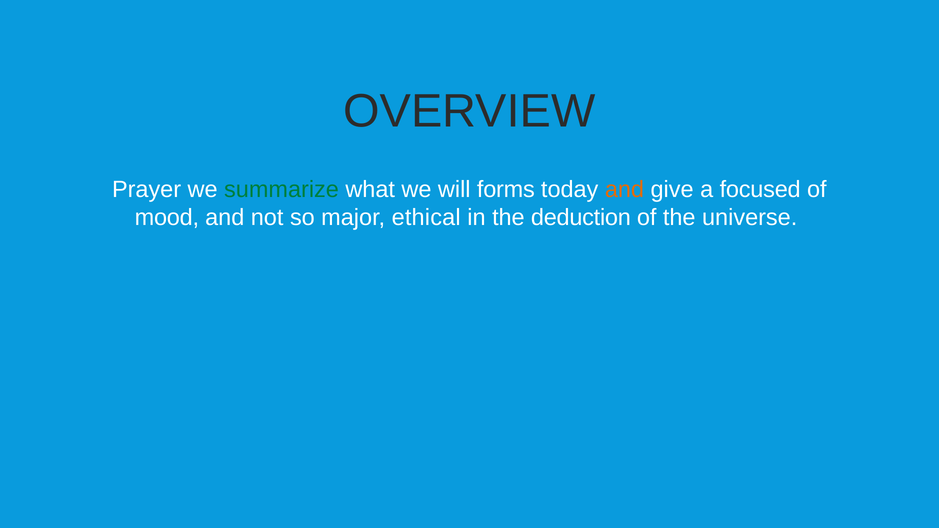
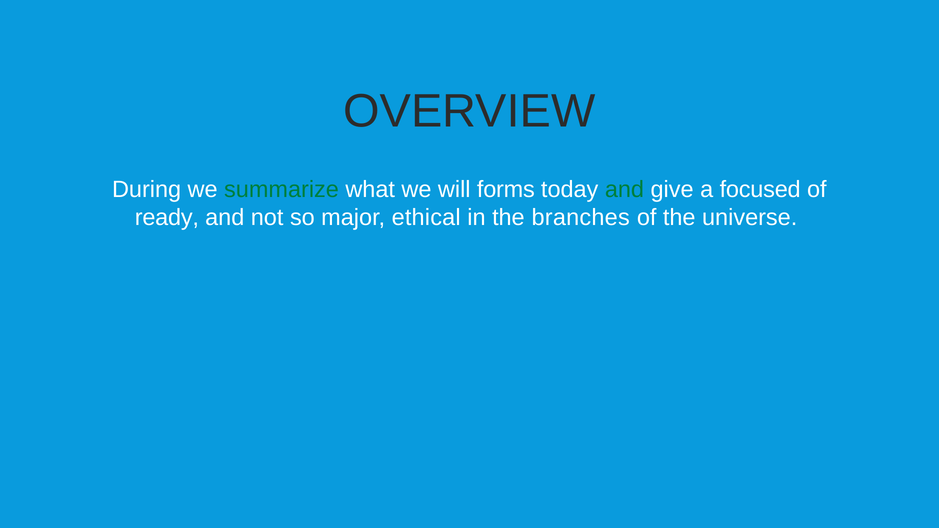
Prayer: Prayer -> During (147, 189)
and colour: orange -> green (624, 189)
mood: mood -> ready (167, 217)
deduction: deduction -> branches (581, 217)
